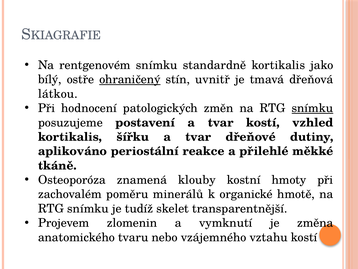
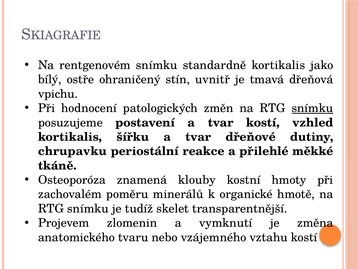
ohraničený underline: present -> none (130, 79)
látkou: látkou -> vpichu (58, 94)
aplikováno: aplikováno -> chrupavku (72, 151)
